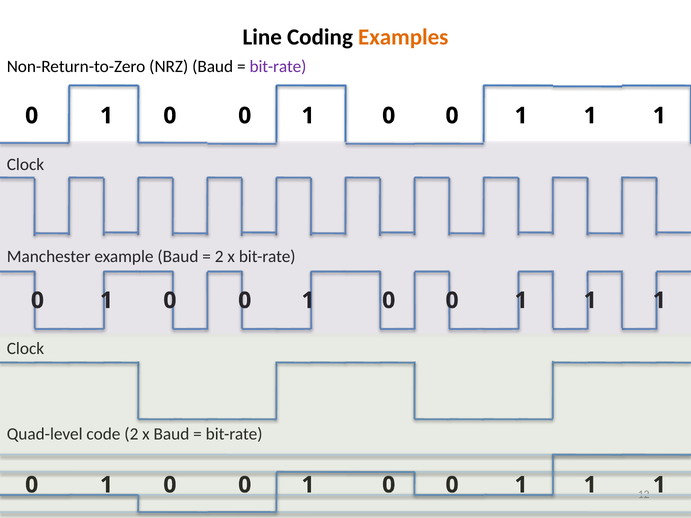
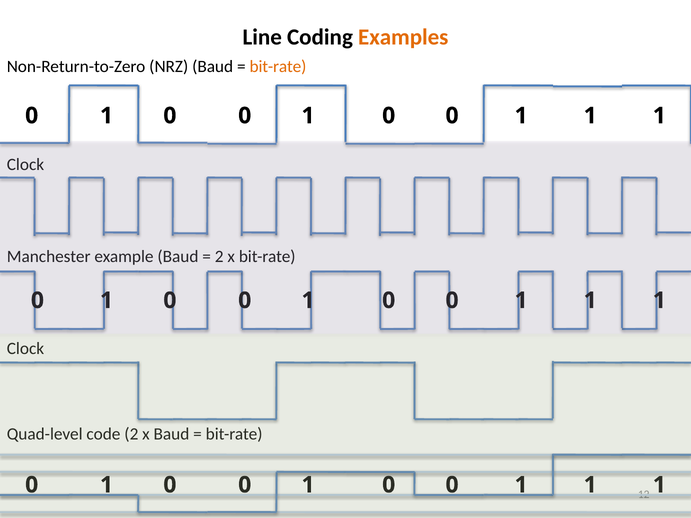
bit-rate colour: purple -> orange (278, 67)
